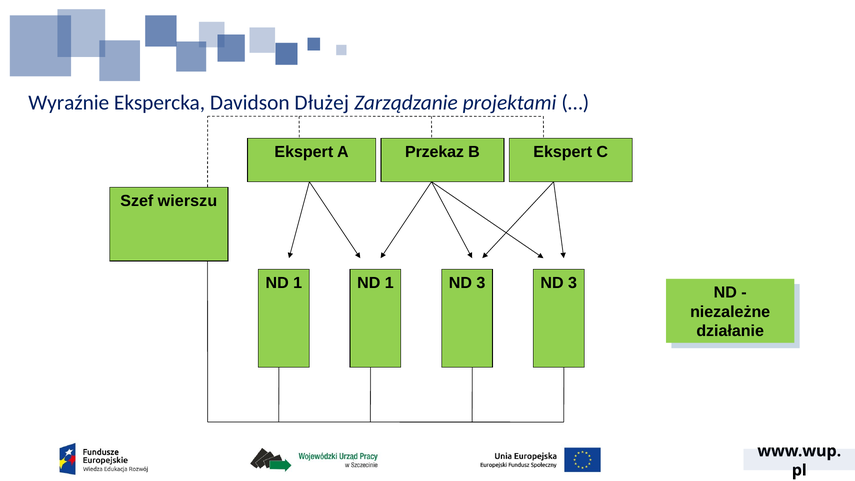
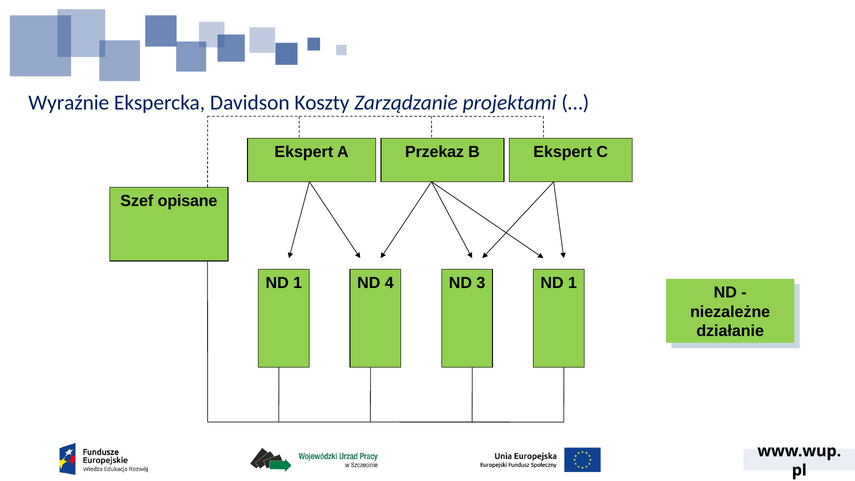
Dłużej: Dłużej -> Koszty (322, 103)
wierszu: wierszu -> opisane (188, 201)
1 ND 1: 1 -> 4 (389, 283)
3 ND 3: 3 -> 1 (572, 283)
